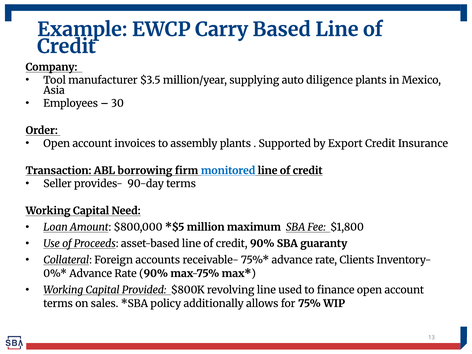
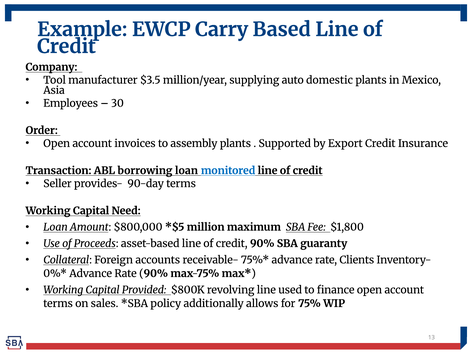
diligence: diligence -> domestic (330, 80)
borrowing firm: firm -> loan (186, 171)
